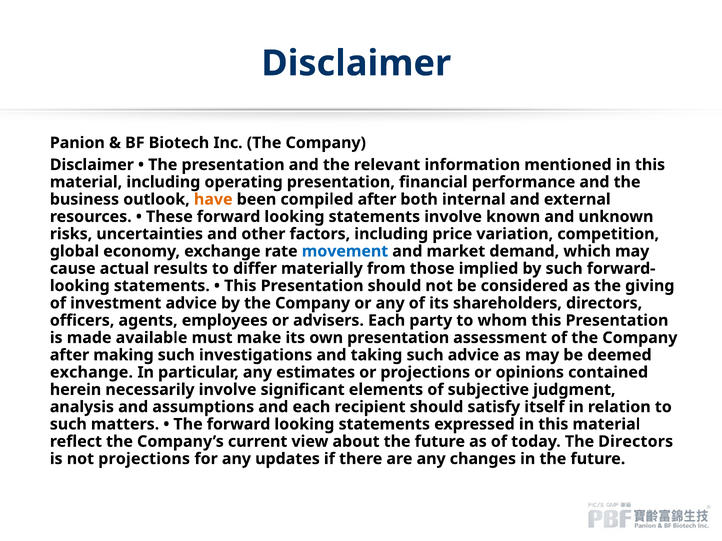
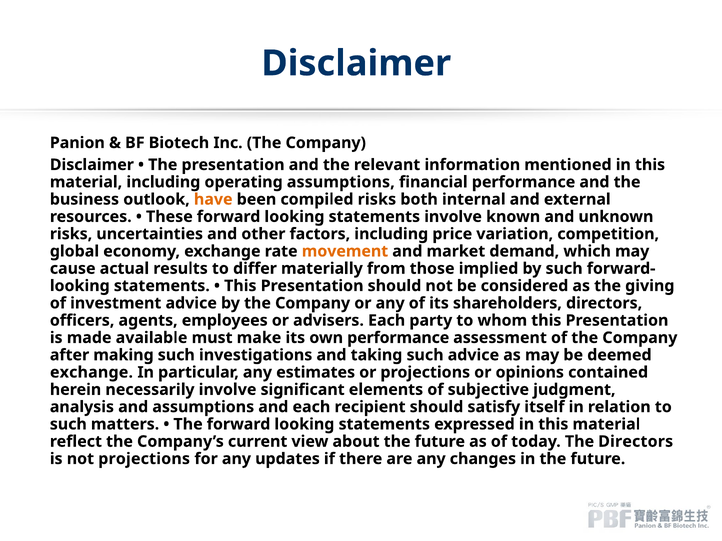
operating presentation: presentation -> assumptions (341, 182)
compiled after: after -> risks (377, 200)
movement colour: blue -> orange (345, 251)
own presentation: presentation -> performance (398, 338)
